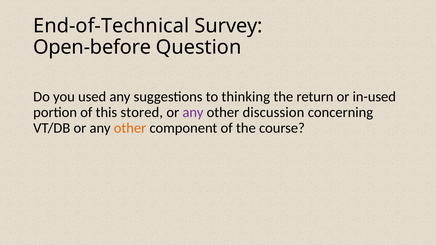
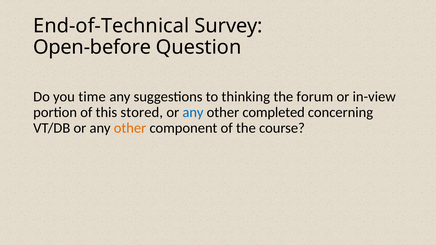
used: used -> time (92, 97)
return: return -> forum (315, 97)
in-used: in-used -> in-view (374, 97)
any colour: purple -> blue (193, 112)
discussion: discussion -> completed (274, 112)
